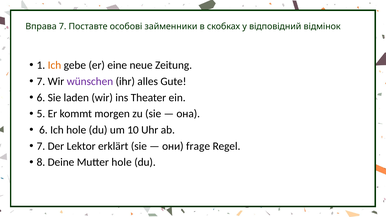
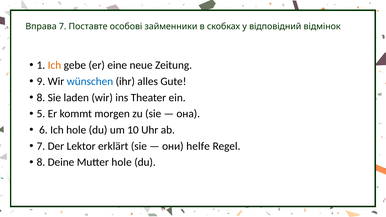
7: 7 -> 9 (41, 81)
wünschen colour: purple -> blue (90, 81)
6: 6 -> 8 (41, 98)
frage: frage -> helfe (198, 146)
